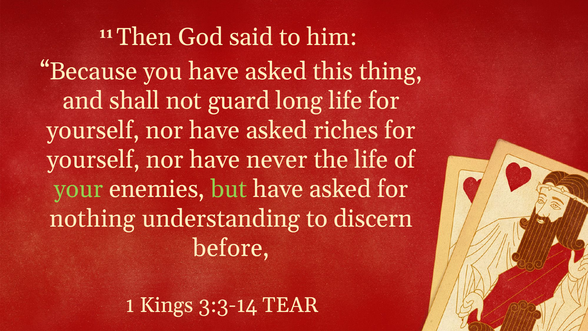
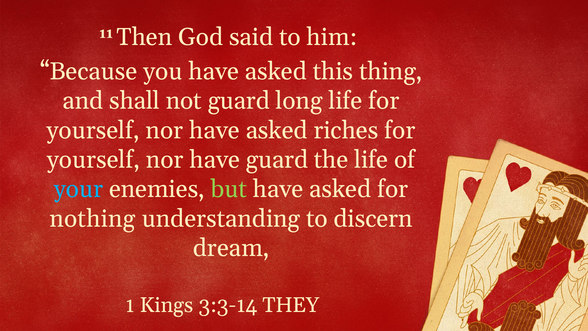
have never: never -> guard (277, 160)
your colour: light green -> light blue (78, 189)
before: before -> dream (231, 248)
TEAR: TEAR -> THEY (291, 305)
